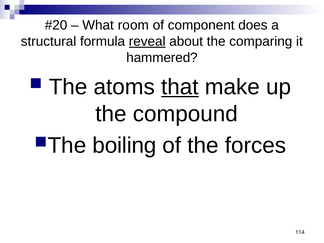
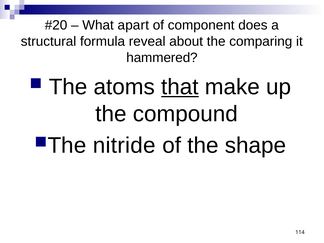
room: room -> apart (133, 25)
reveal underline: present -> none (147, 41)
boiling: boiling -> nitride (124, 145)
forces: forces -> shape (256, 145)
